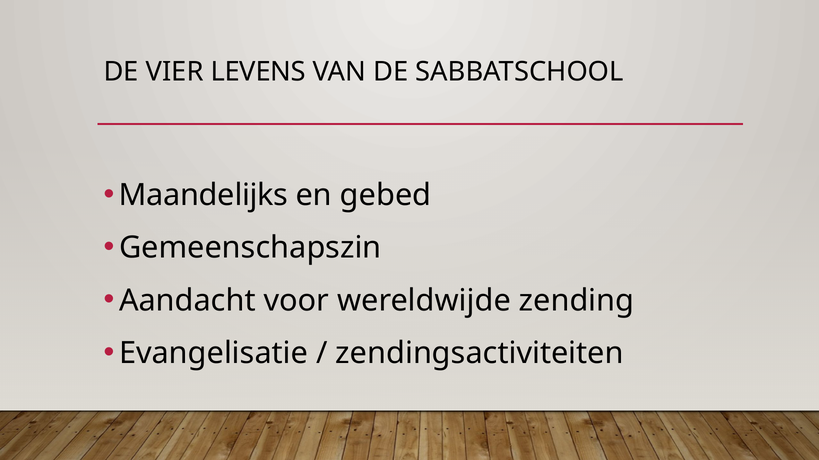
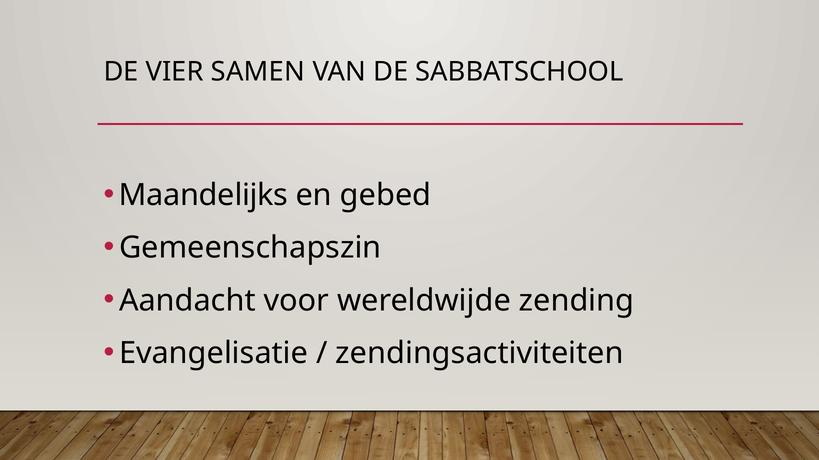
LEVENS: LEVENS -> SAMEN (258, 72)
